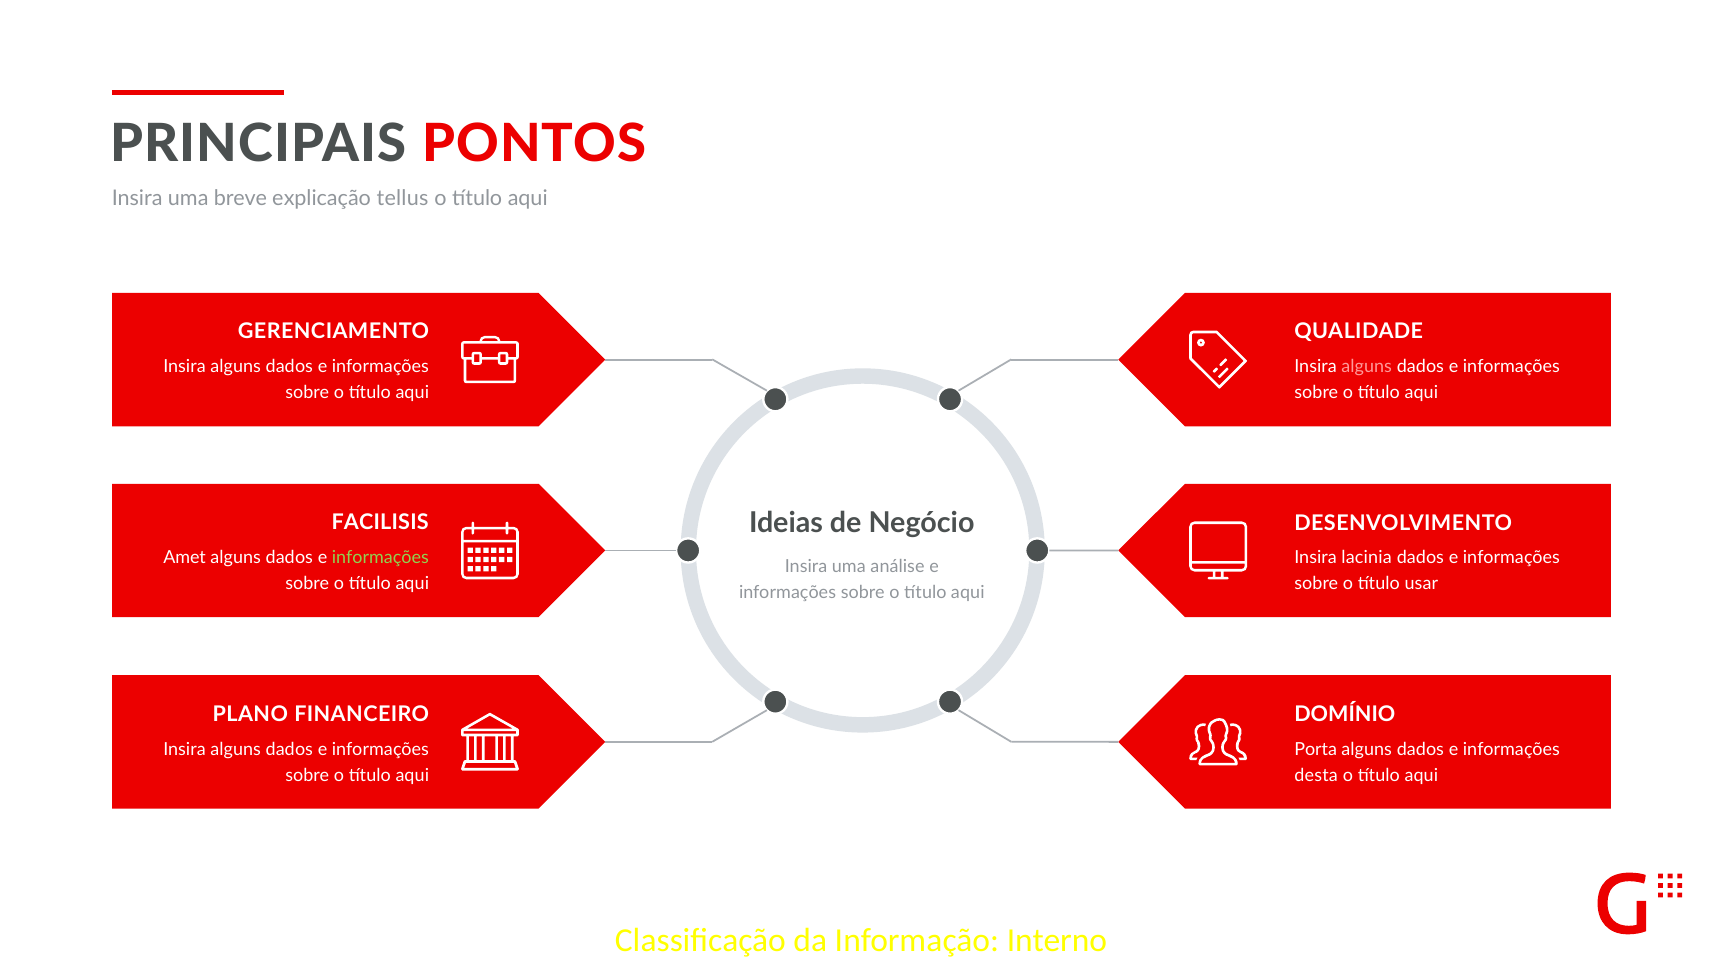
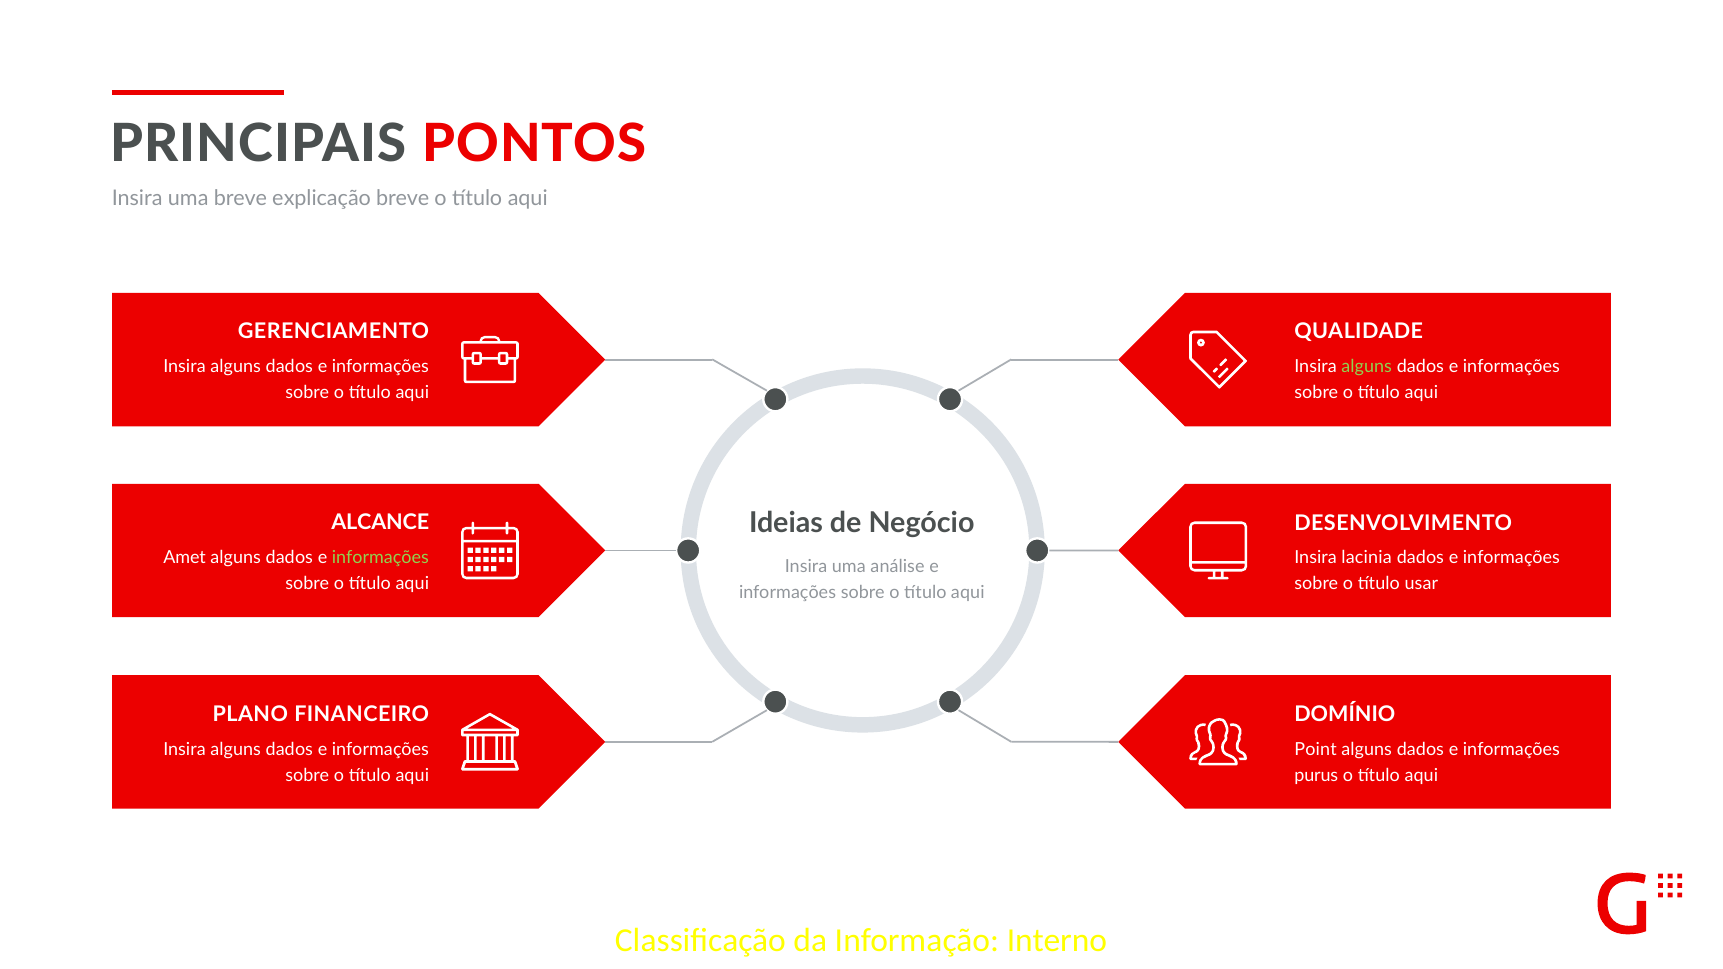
explicação tellus: tellus -> breve (403, 198)
alguns colour: pink -> light green (1367, 367)
FACILISIS: FACILISIS -> ALCANCE (380, 523)
Porta: Porta -> Point (1316, 750)
desta: desta -> purus (1316, 775)
